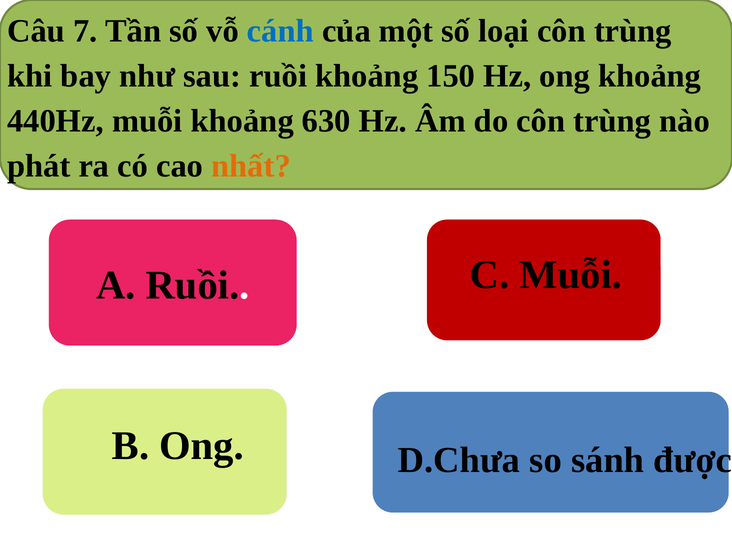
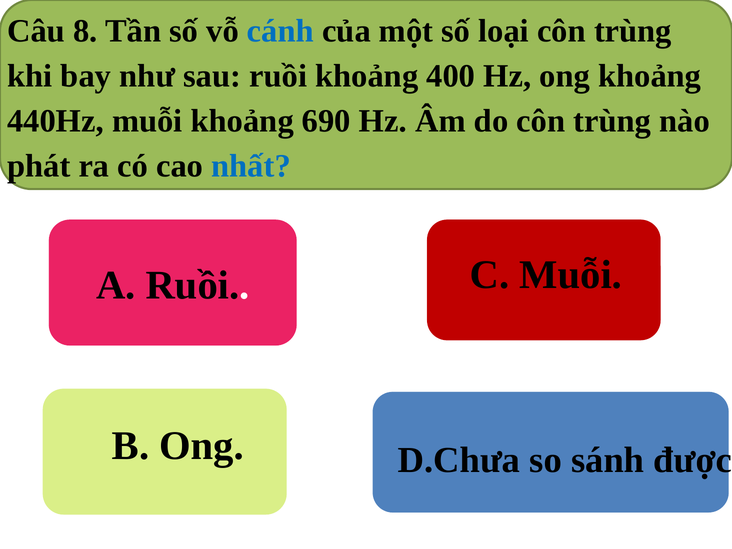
7: 7 -> 8 (85, 31)
150: 150 -> 400 (451, 76)
630: 630 -> 690 (326, 121)
nhất colour: orange -> blue (251, 166)
